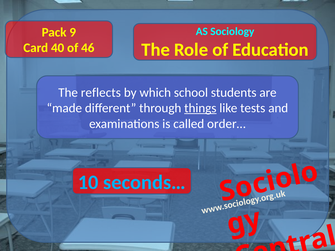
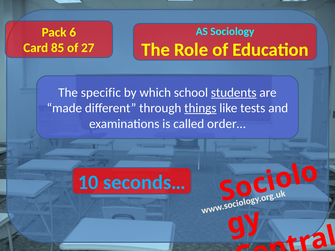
9: 9 -> 6 (73, 32)
40: 40 -> 85 (58, 48)
46: 46 -> 27 (88, 48)
reflects: reflects -> specific (101, 93)
students underline: none -> present (234, 93)
